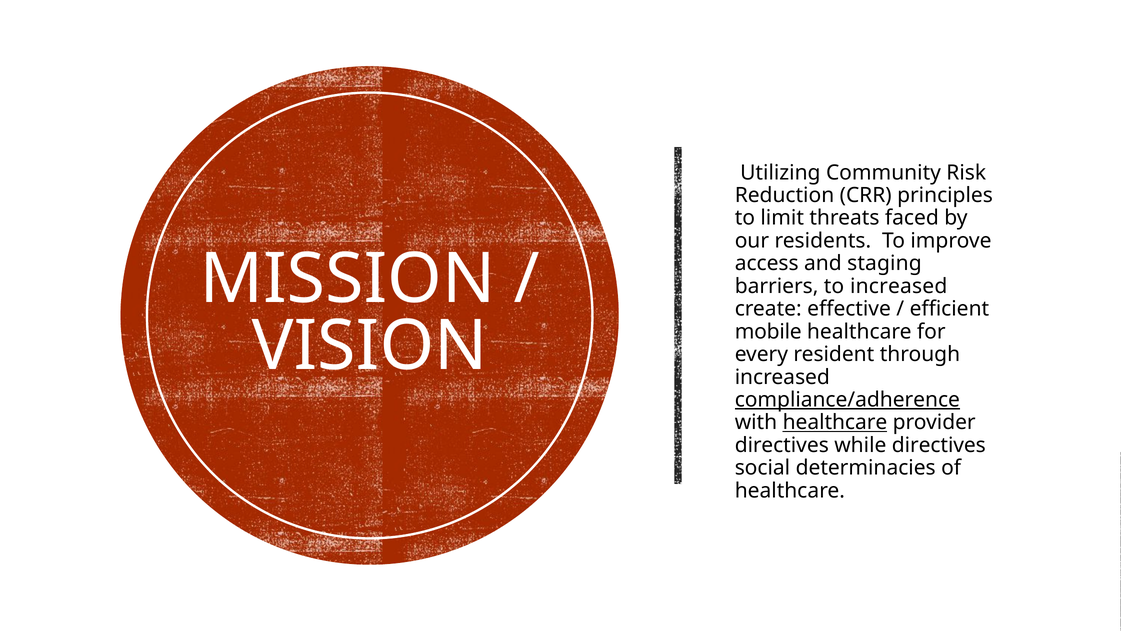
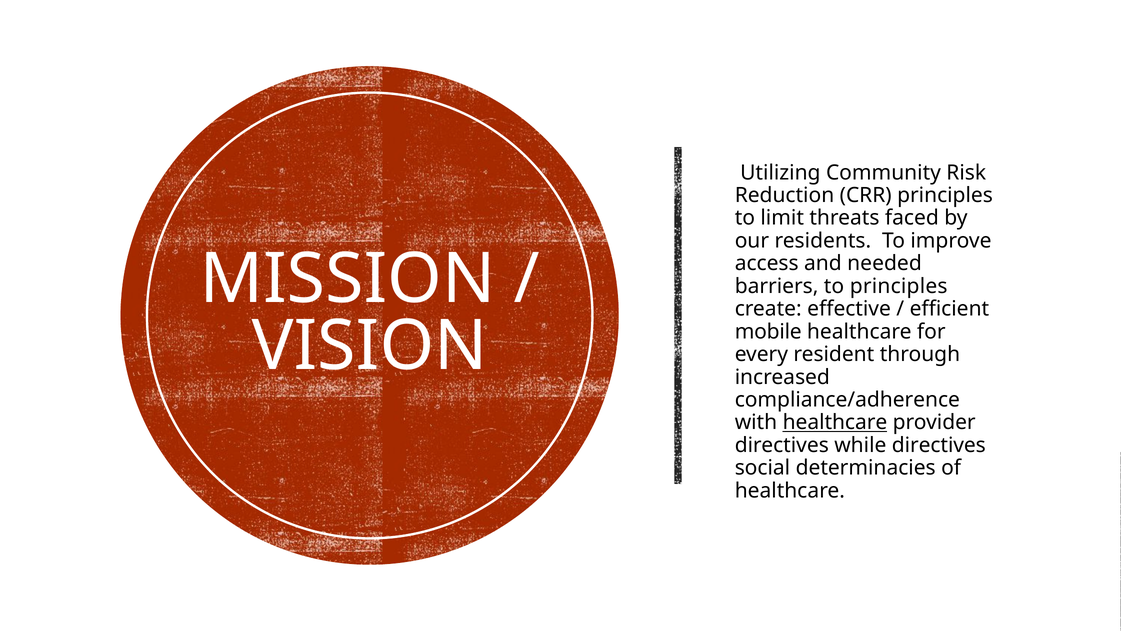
staging: staging -> needed (885, 263)
to increased: increased -> principles (899, 286)
compliance/adherence underline: present -> none (847, 400)
